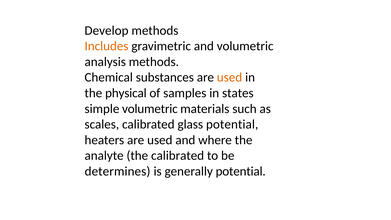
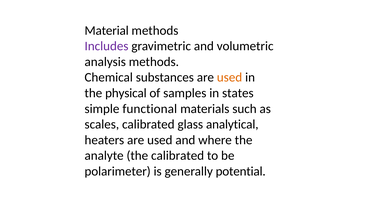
Develop: Develop -> Material (107, 30)
Includes colour: orange -> purple (107, 46)
simple volumetric: volumetric -> functional (150, 109)
glass potential: potential -> analytical (232, 124)
determines: determines -> polarimeter (118, 171)
